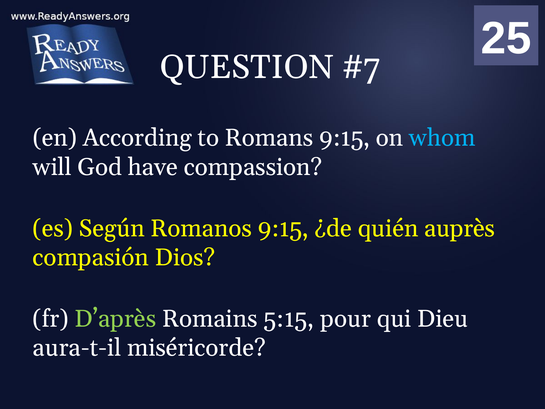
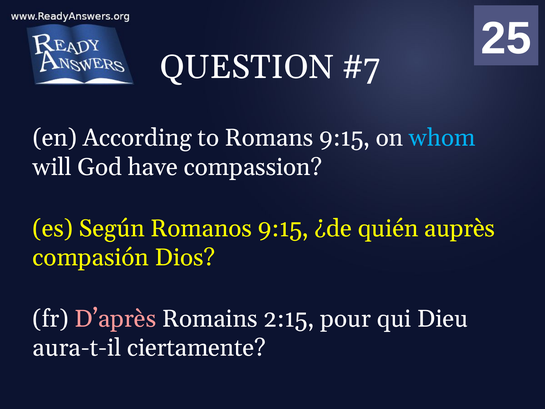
D’après colour: light green -> pink (115, 319)
5:15: 5:15 -> 2:15 (289, 319)
miséricorde: miséricorde -> ciertamente (196, 348)
